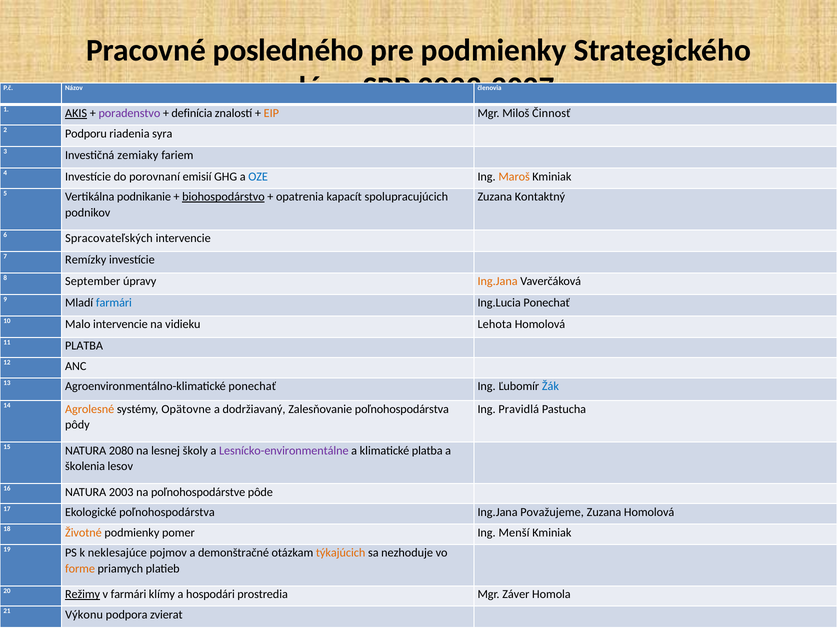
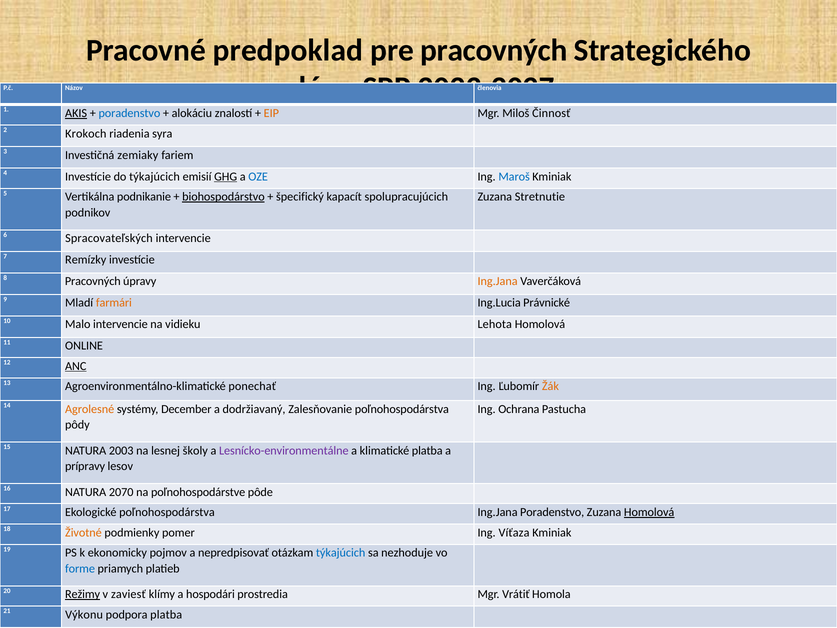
posledného: posledného -> predpoklad (288, 50)
pre podmienky: podmienky -> pracovných (494, 50)
poradenstvo colour: purple -> blue (129, 113)
definícia: definícia -> alokáciu (192, 113)
Podporu: Podporu -> Krokoch (86, 133)
do porovnaní: porovnaní -> týkajúcich (155, 176)
GHG underline: none -> present (226, 176)
Maroš colour: orange -> blue (514, 176)
opatrenia: opatrenia -> špecifický (300, 197)
Kontaktný: Kontaktný -> Stretnutie (540, 197)
8 September: September -> Pracovných (93, 281)
farmári colour: blue -> orange (114, 303)
Ing.Lucia Ponechať: Ponechať -> Právnické (547, 303)
11 PLATBA: PLATBA -> ONLINE (84, 346)
ANC underline: none -> present (76, 366)
Žák colour: blue -> orange (550, 386)
Opätovne: Opätovne -> December (186, 409)
Pravidlá: Pravidlá -> Ochrana (519, 409)
2080: 2080 -> 2003 (121, 450)
školenia: školenia -> prípravy (85, 466)
2003: 2003 -> 2070 (121, 492)
Ing.Jana Považujeme: Považujeme -> Poradenstvo (552, 512)
Homolová underline: none -> present (649, 512)
Menší: Menší -> Víťaza (514, 532)
neklesajúce: neklesajúce -> ekonomicky (117, 553)
demonštračné: demonštračné -> nepredpisovať (233, 553)
týkajúcich colour: orange -> blue (341, 553)
forme colour: orange -> blue (80, 568)
v farmári: farmári -> zaviesť (128, 594)
Záver: Záver -> Vrátiť (516, 594)
podpora zvierat: zvierat -> platba (166, 614)
